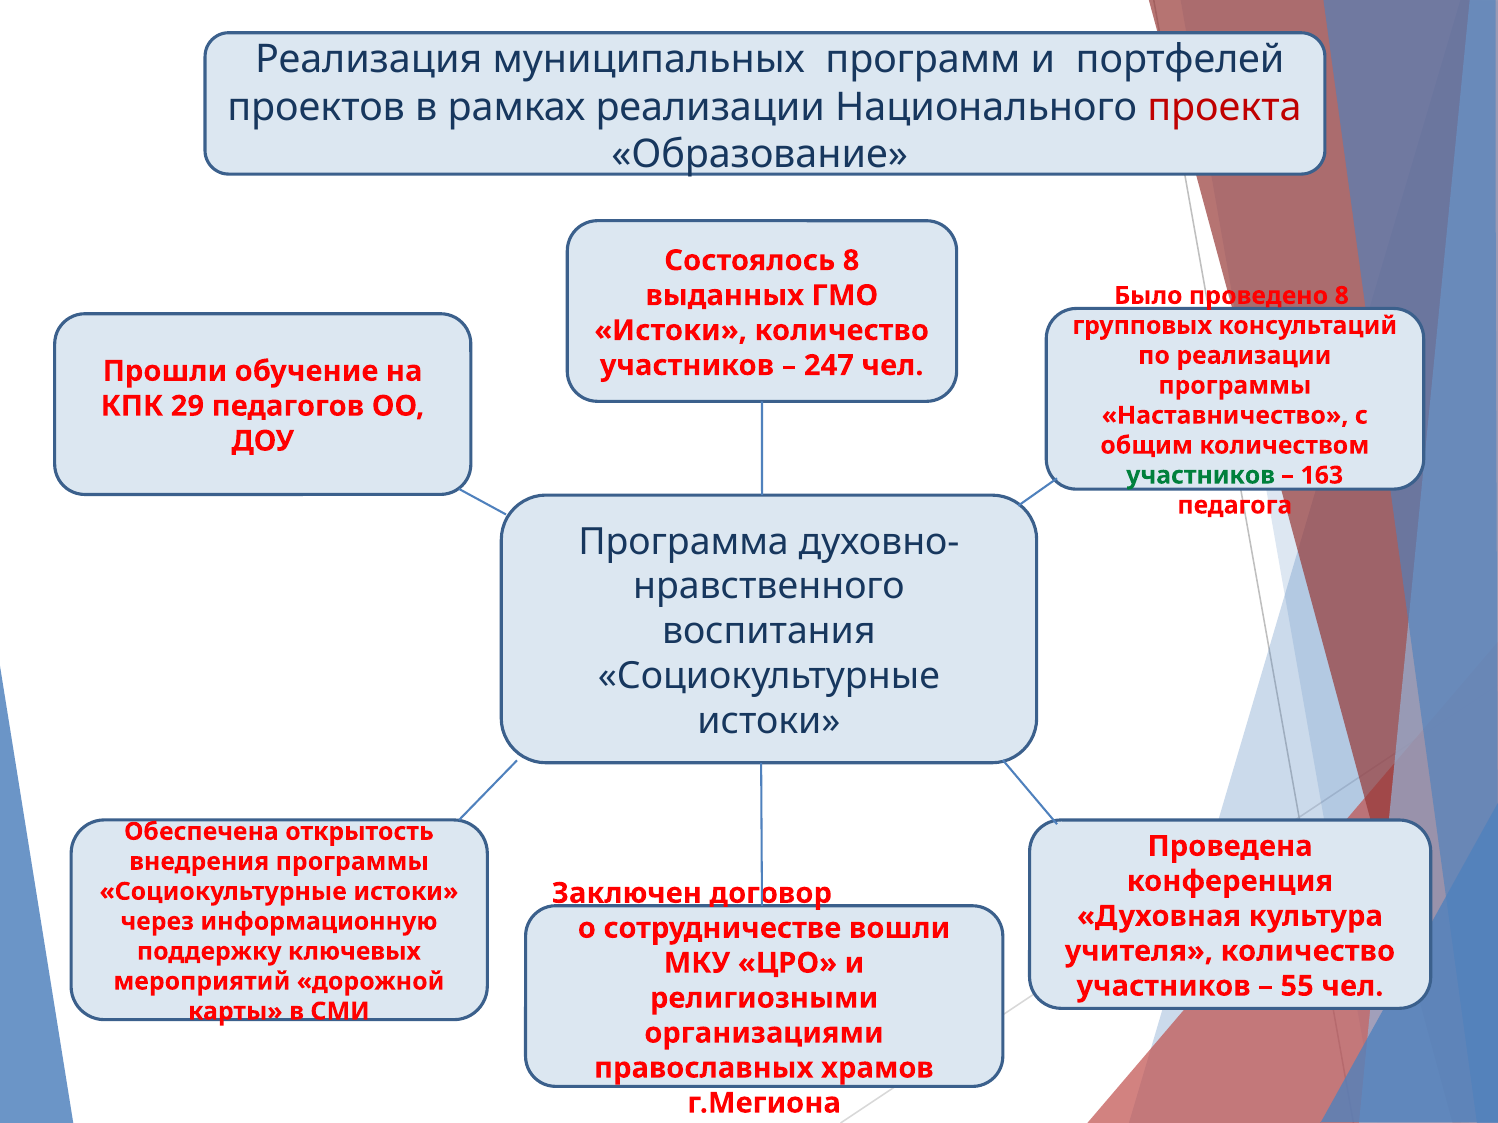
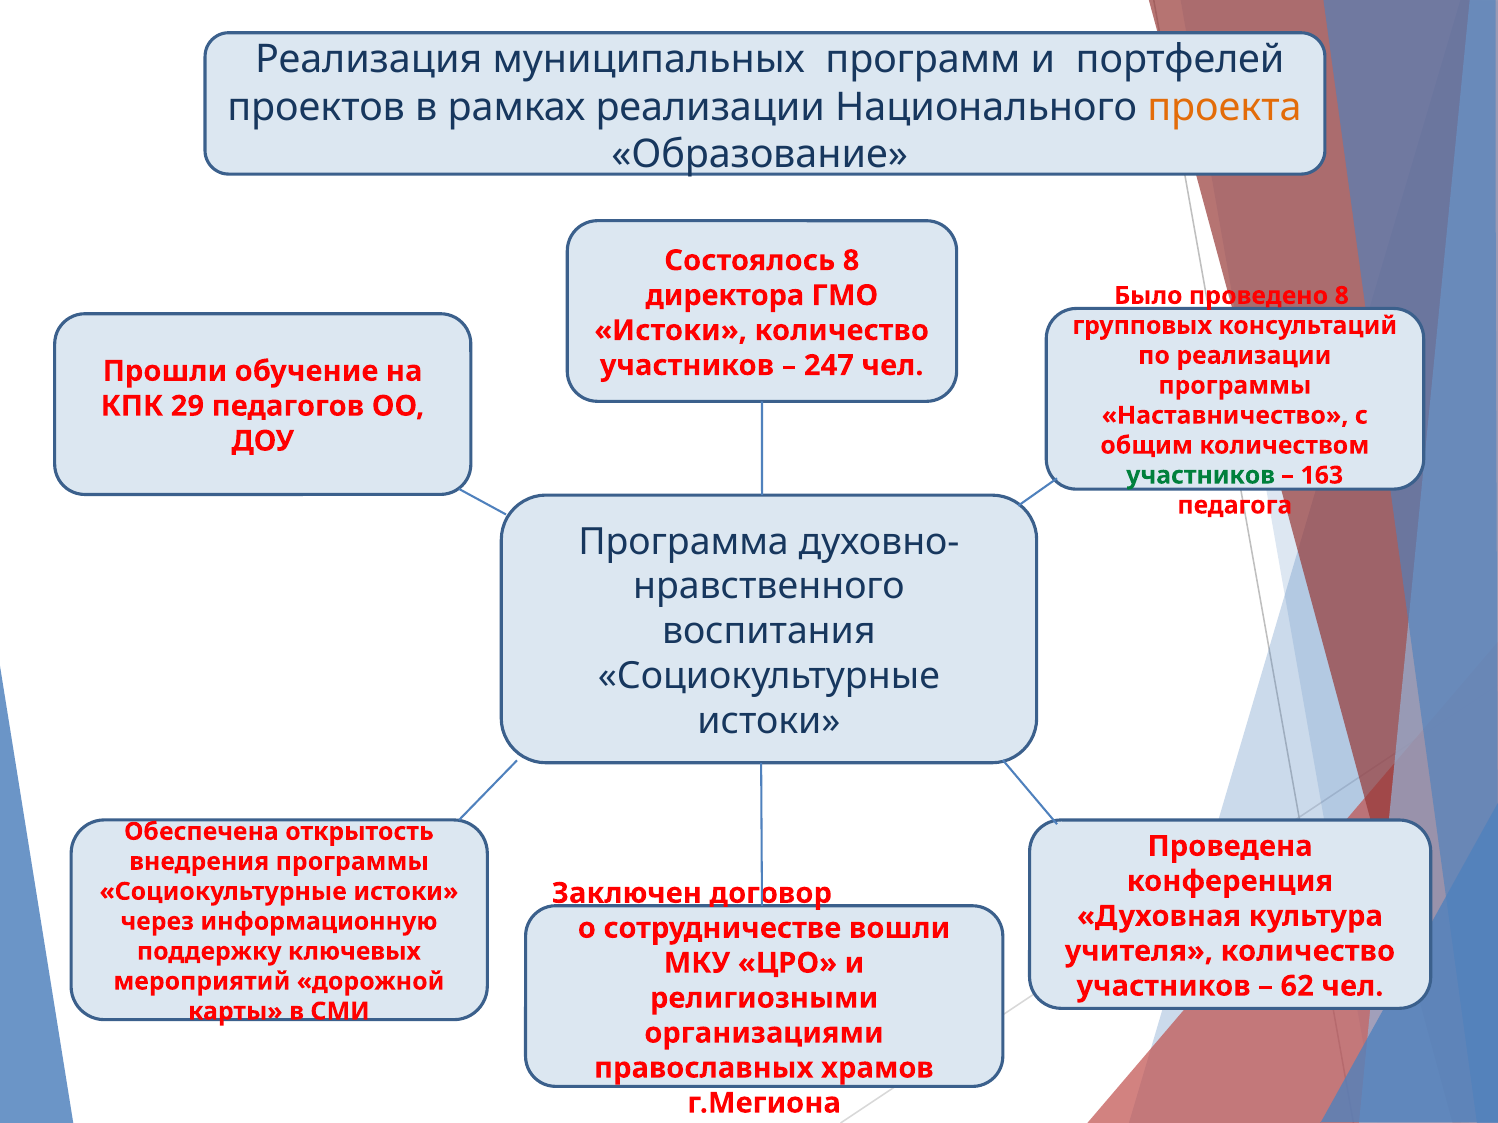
проекта colour: red -> orange (1224, 107)
выданных: выданных -> директора (725, 296)
55: 55 -> 62 (1297, 986)
